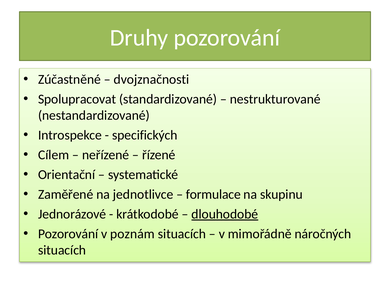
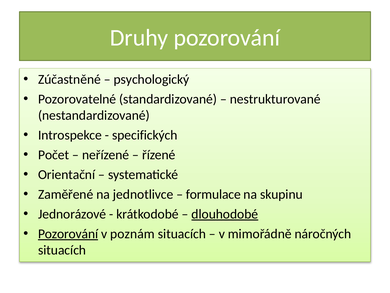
dvojznačnosti: dvojznačnosti -> psychologický (151, 79)
Spolupracovat: Spolupracovat -> Pozorovatelné (77, 99)
Cílem: Cílem -> Počet (54, 155)
Pozorování underline: none -> present (68, 234)
